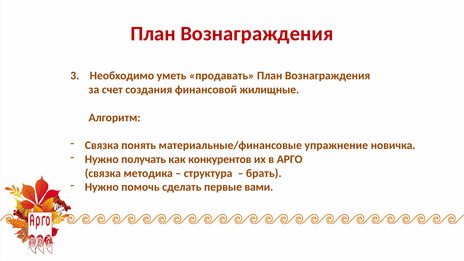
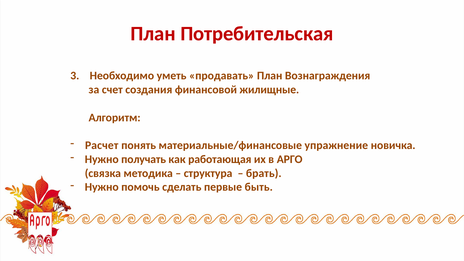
Вознаграждения: Вознаграждения -> Потребительская (257, 34)
Связка: Связка -> Расчет (102, 145)
конкурентов: конкурентов -> работающая (220, 159)
вами: вами -> быть (259, 187)
